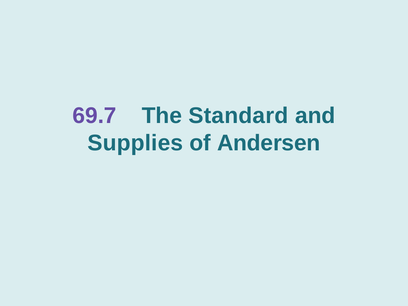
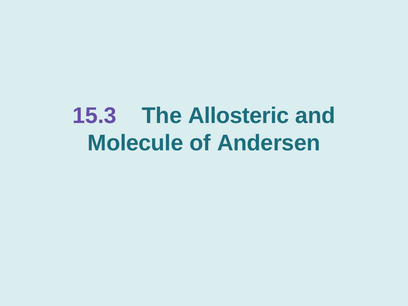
69.7: 69.7 -> 15.3 (95, 116)
Standard: Standard -> Allosteric (239, 116)
Supplies: Supplies -> Molecule (135, 143)
